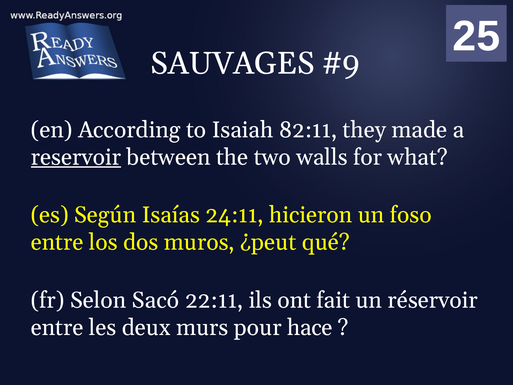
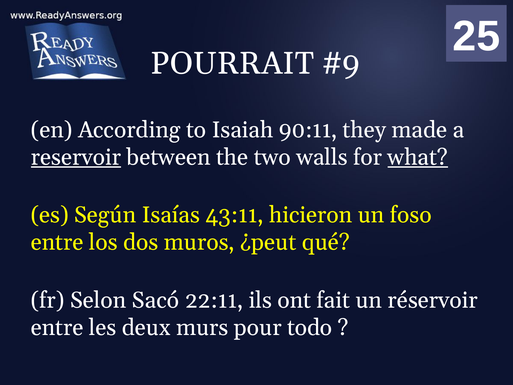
SAUVAGES: SAUVAGES -> POURRAIT (232, 63)
82:11: 82:11 -> 90:11 (308, 130)
what underline: none -> present (418, 157)
24:11: 24:11 -> 43:11 (235, 215)
hace: hace -> todo (310, 327)
